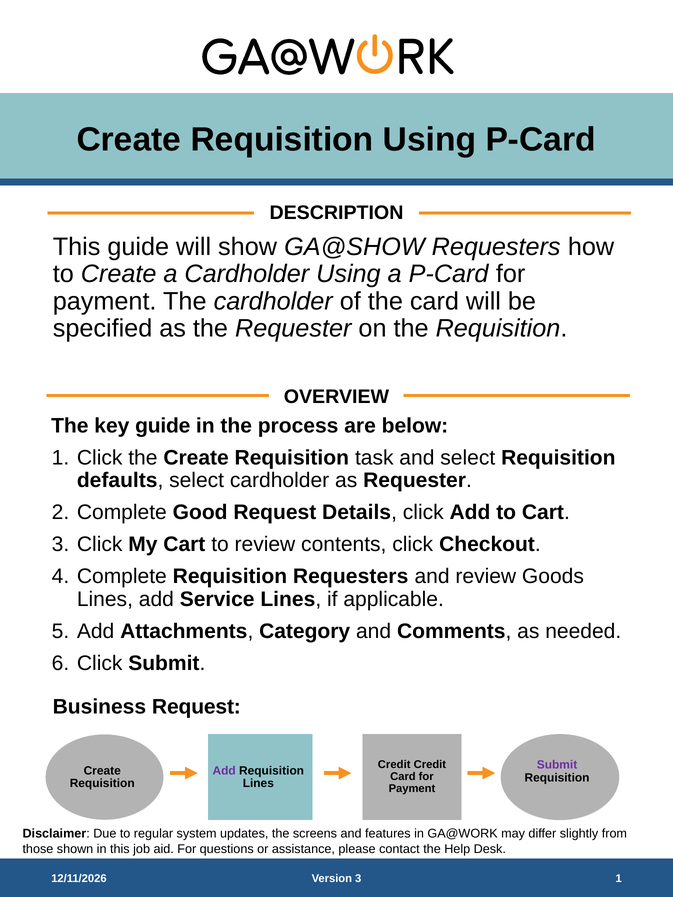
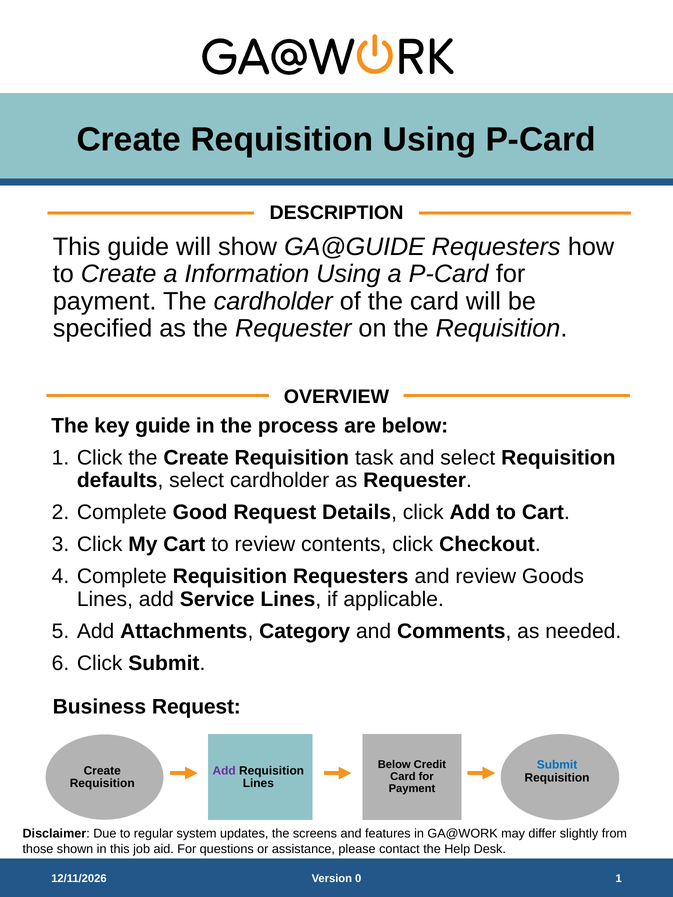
GA@SHOW: GA@SHOW -> GA@GUIDE (355, 247)
a Cardholder: Cardholder -> Information (247, 274)
Credit: Credit -> Below (394, 765)
Submit colour: purple -> blue (557, 765)
Version 3: 3 -> 0 (358, 879)
